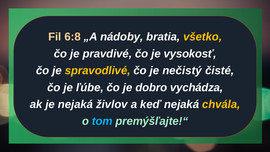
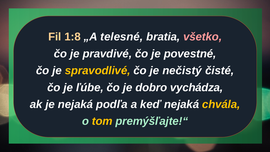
6:8: 6:8 -> 1:8 (73, 37)
nádoby: nádoby -> telesné (122, 37)
všetko colour: yellow -> pink (203, 37)
vysokosť: vysokosť -> povestné (190, 54)
živlov: živlov -> podľa (112, 104)
tom colour: light blue -> yellow (102, 121)
